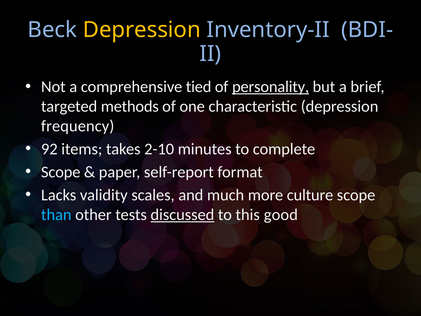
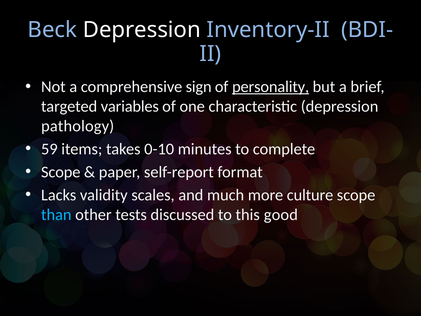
Depression colour: yellow -> white (142, 30)
tied: tied -> sign (199, 87)
methods: methods -> variables (130, 106)
frequency: frequency -> pathology (78, 126)
92: 92 -> 59 (49, 149)
2-10: 2-10 -> 0-10 (159, 149)
discussed underline: present -> none (182, 215)
